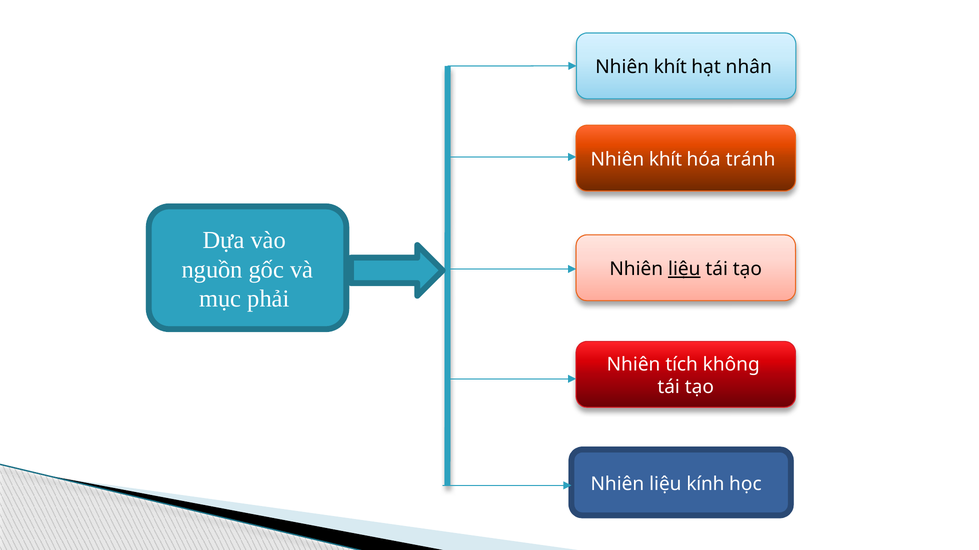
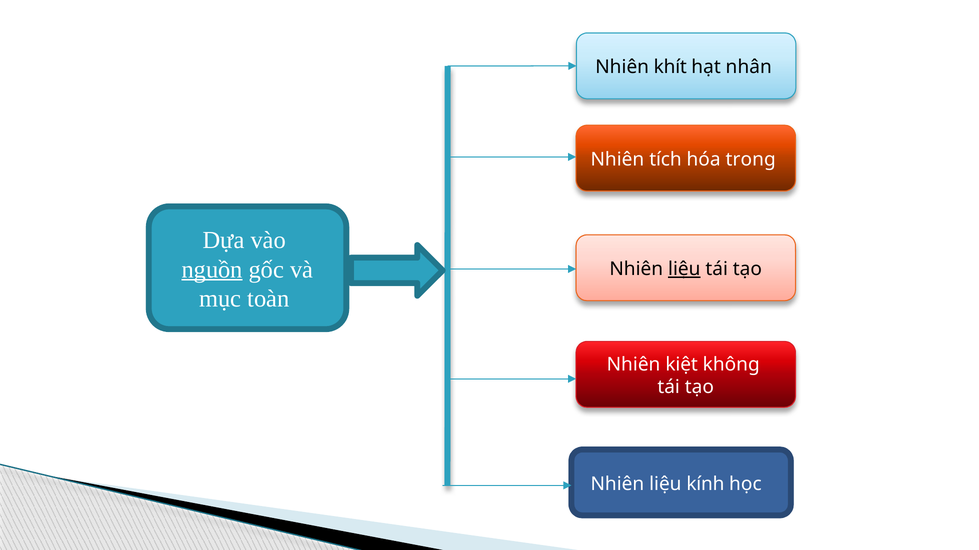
khít: khít -> tích (665, 160)
tránh: tránh -> trong (751, 160)
nguồn underline: none -> present (212, 270)
phải: phải -> toàn (268, 299)
tích: tích -> kiệt (682, 365)
